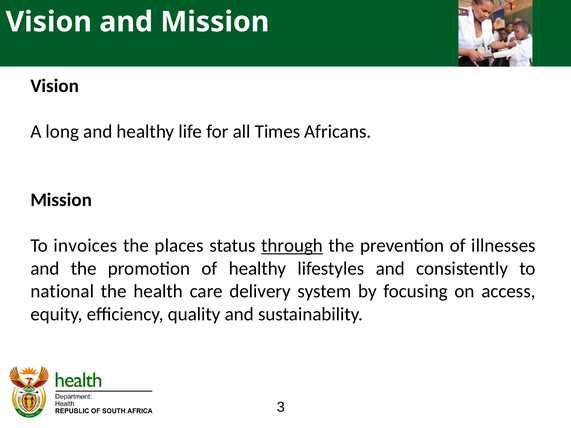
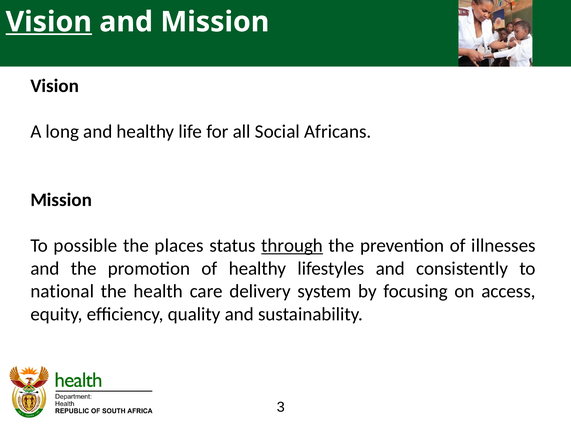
Vision underline: none -> present (49, 22)
Times: Times -> Social (277, 132)
invoices: invoices -> possible (85, 246)
